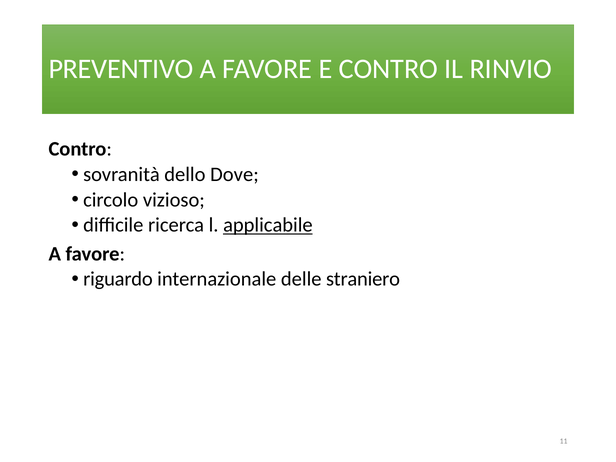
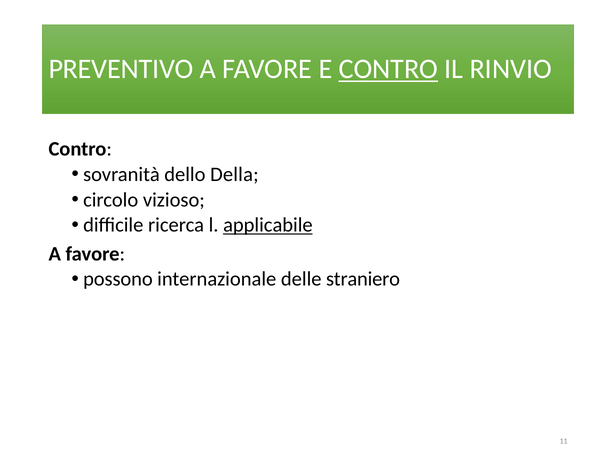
CONTRO underline: none -> present (388, 69)
Dove: Dove -> Della (234, 174)
riguardo: riguardo -> possono (118, 279)
